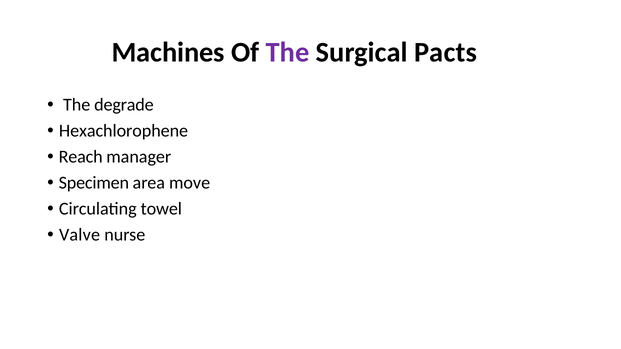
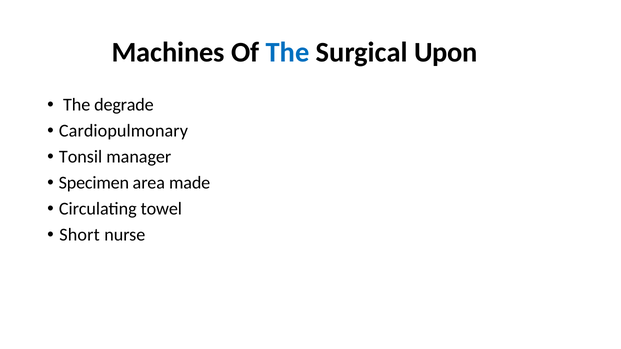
The colour: purple -> blue (288, 52)
Pacts: Pacts -> Upon (446, 52)
Hexachlorophene: Hexachlorophene -> Cardiopulmonary (123, 131)
Reach: Reach -> Tonsil (81, 157)
move: move -> made (190, 183)
Valve: Valve -> Short (80, 235)
